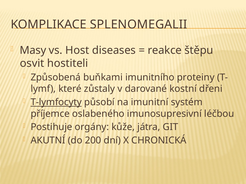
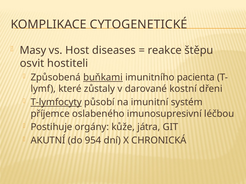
SPLENOMEGALII: SPLENOMEGALII -> CYTOGENETICKÉ (139, 24)
buňkami underline: none -> present (103, 78)
proteiny: proteiny -> pacienta (196, 78)
200: 200 -> 954 (93, 141)
